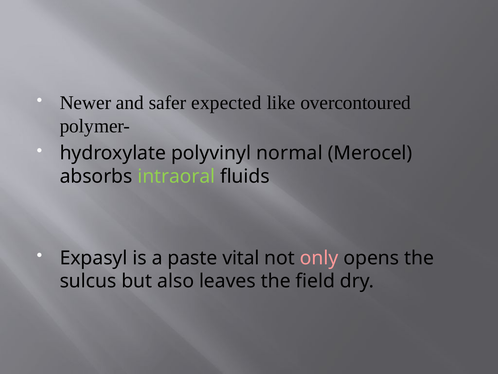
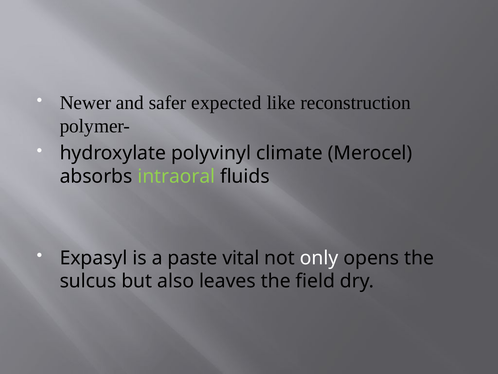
overcontoured: overcontoured -> reconstruction (356, 103)
normal: normal -> climate (289, 153)
only colour: pink -> white (319, 258)
